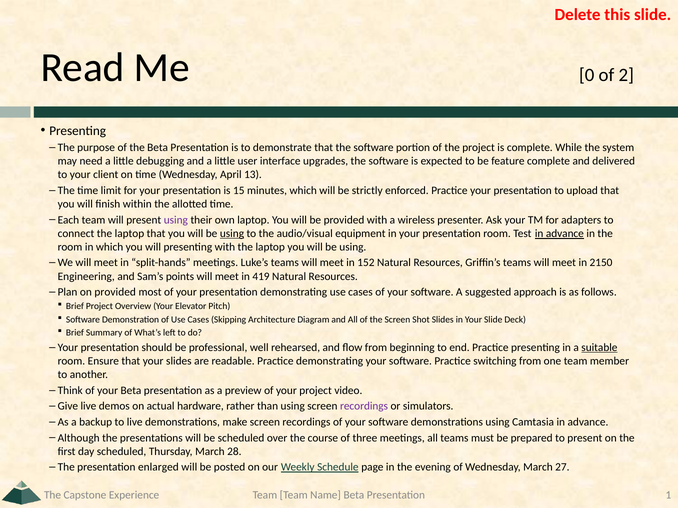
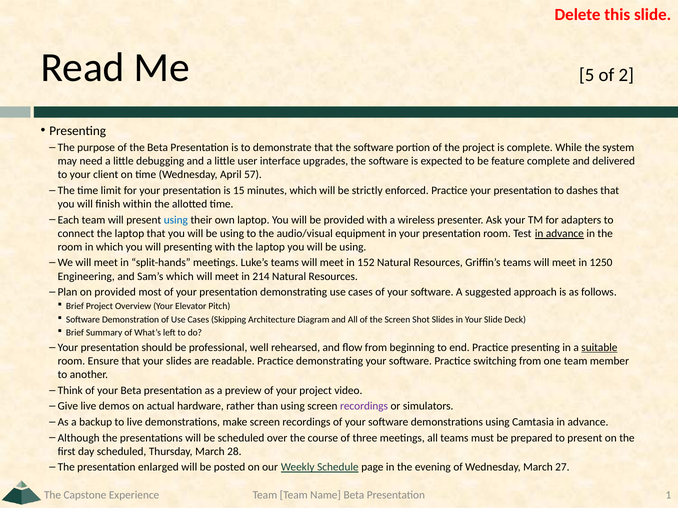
0: 0 -> 5 (587, 75)
13: 13 -> 57 (253, 175)
upload: upload -> dashes (582, 191)
using colour: purple -> blue (176, 220)
using underline: present -> none (232, 234)
2150: 2150 -> 1250 (601, 263)
Sam’s points: points -> which (180, 277)
419: 419 -> 214 (261, 277)
